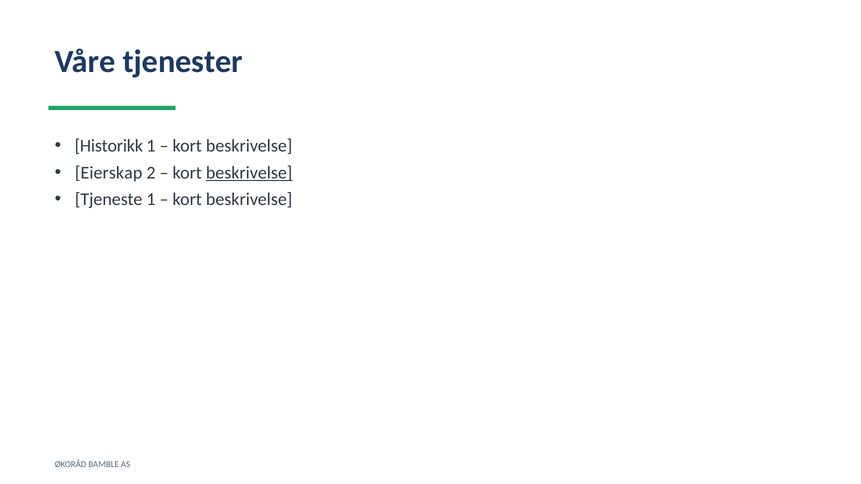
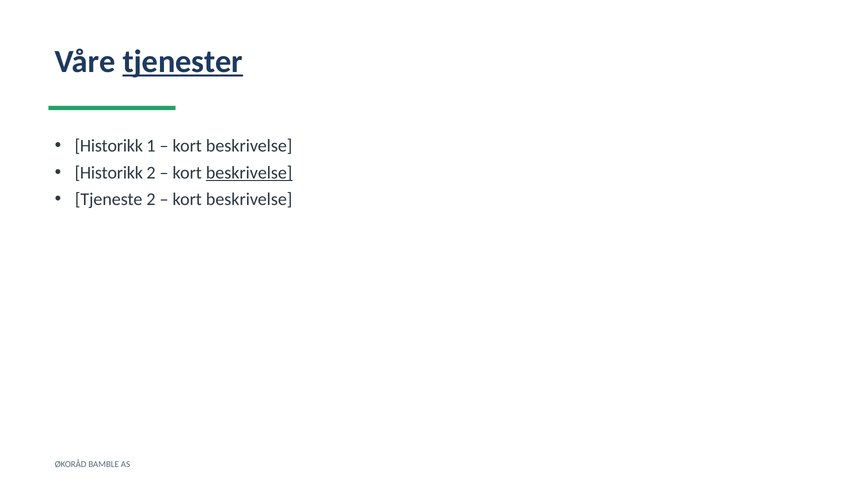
tjenester underline: none -> present (183, 61)
Eierskap: Eierskap -> Historikk (109, 173)
Tjeneste 1: 1 -> 2 (151, 200)
